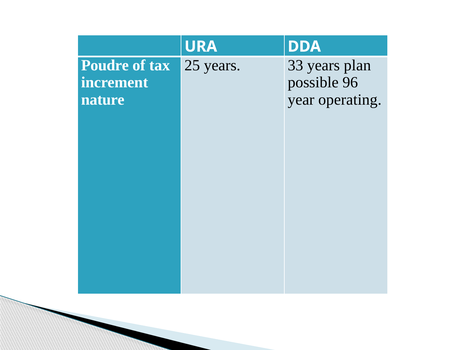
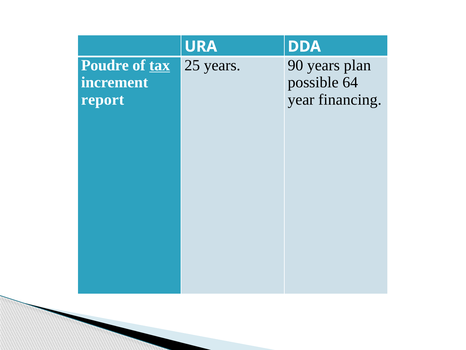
tax underline: none -> present (160, 65)
33: 33 -> 90 (295, 65)
96: 96 -> 64 (350, 82)
nature: nature -> report (103, 100)
operating: operating -> financing (350, 100)
